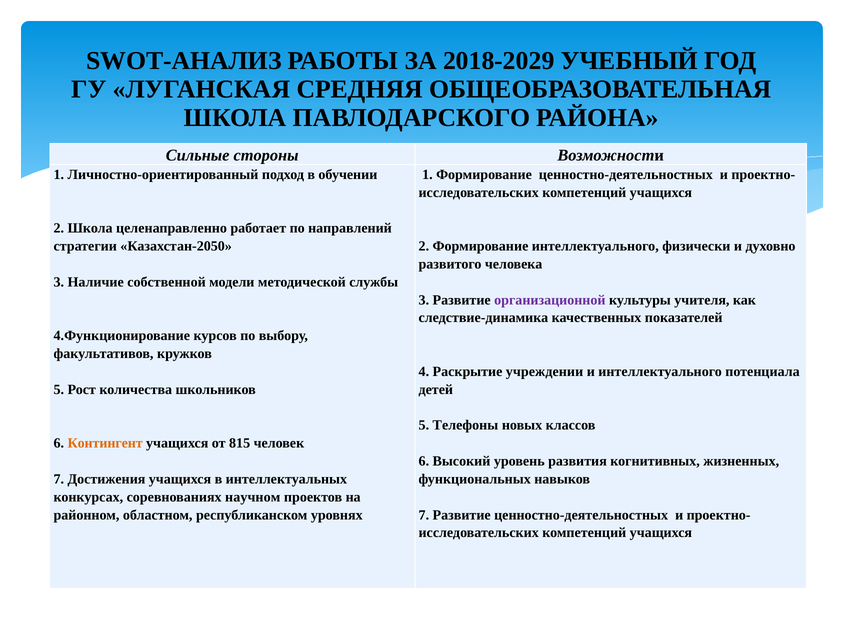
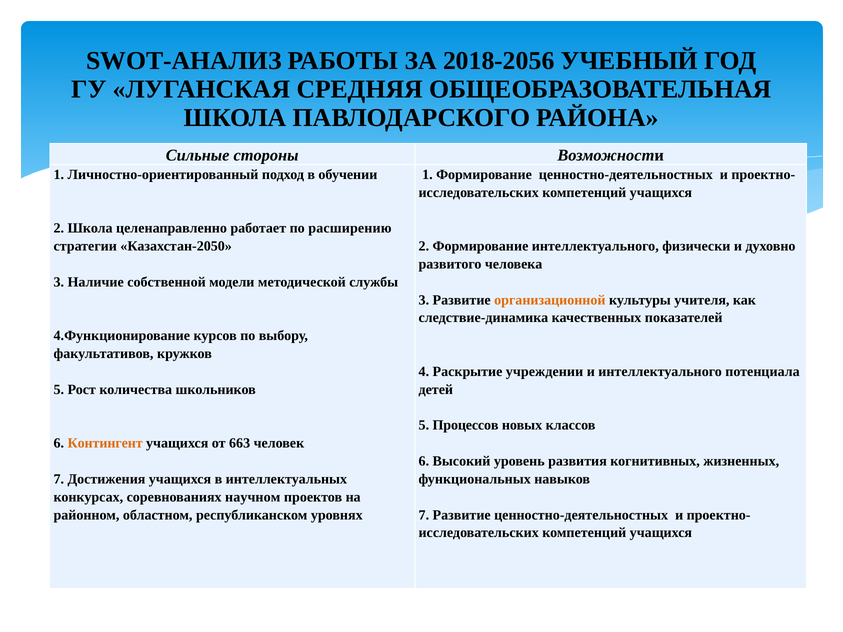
2018-2029: 2018-2029 -> 2018-2056 (499, 61)
направлений: направлений -> расширению (350, 228)
организационной colour: purple -> orange (550, 300)
Телефоны: Телефоны -> Процессов (466, 425)
815: 815 -> 663 (240, 443)
